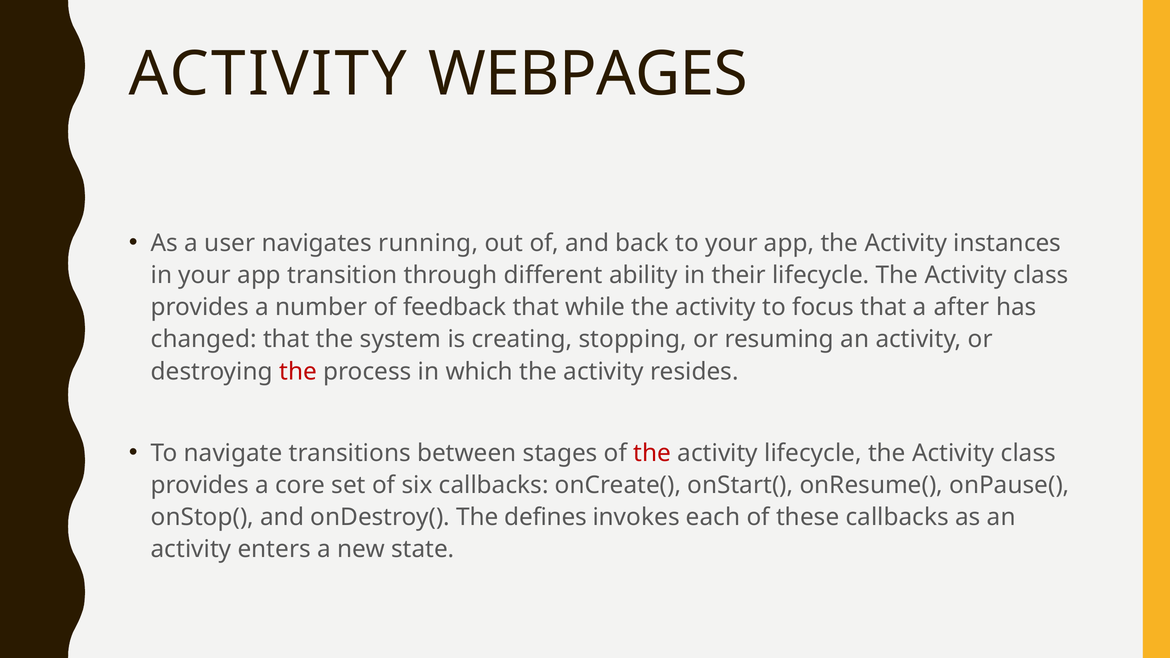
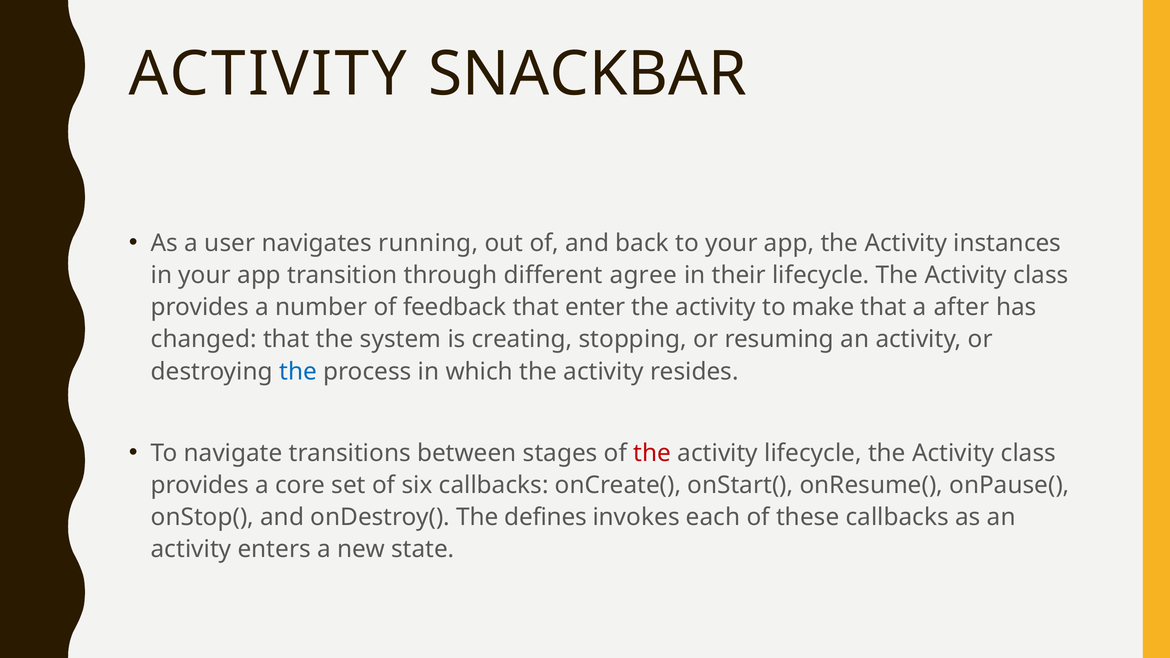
WEBPAGES: WEBPAGES -> SNACKBAR (588, 74)
ability: ability -> agree (643, 275)
while: while -> enter (595, 307)
focus: focus -> make (823, 307)
the colour: red -> blue (298, 372)
